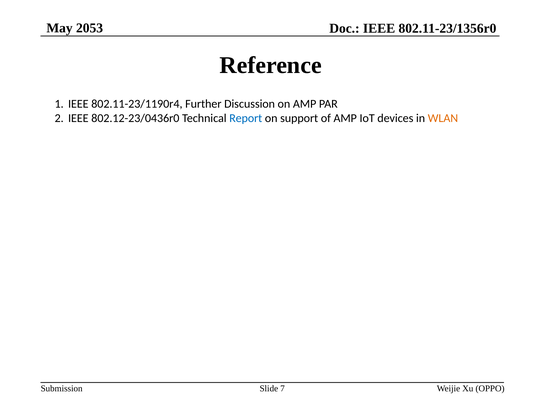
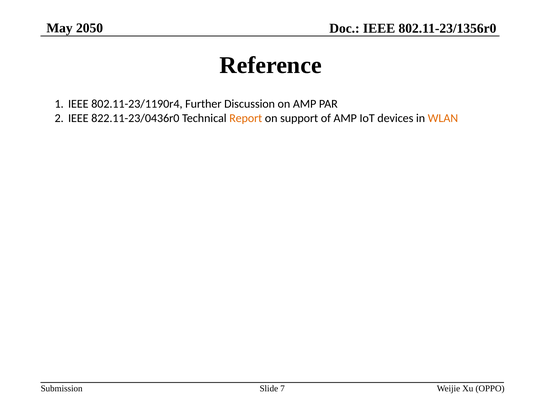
2053: 2053 -> 2050 (90, 28)
802.12-23/0436r0: 802.12-23/0436r0 -> 822.11-23/0436r0 (135, 118)
Report colour: blue -> orange (246, 118)
